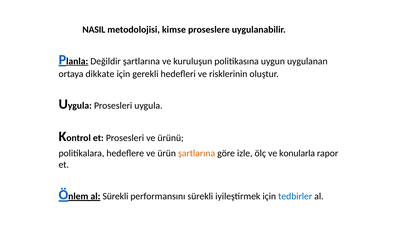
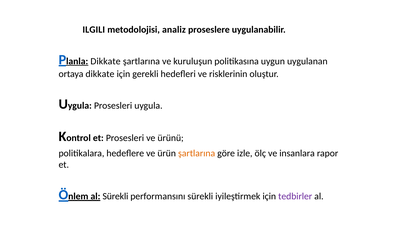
NASIL: NASIL -> ILGILI (94, 30)
kimse: kimse -> analiz (174, 30)
Değildir: Değildir -> Dikkate (106, 61)
konularla: konularla -> insanlara (297, 153)
tedbirler colour: blue -> purple (295, 197)
